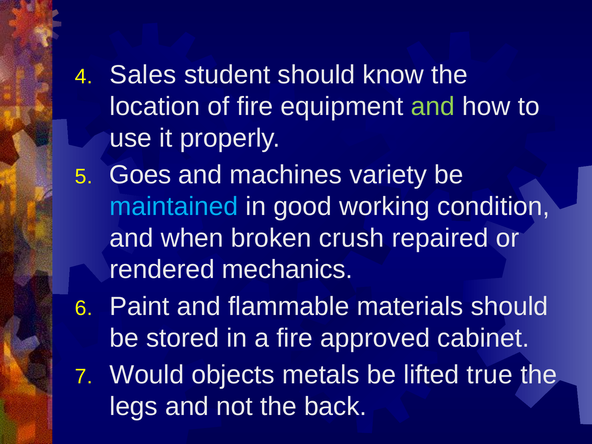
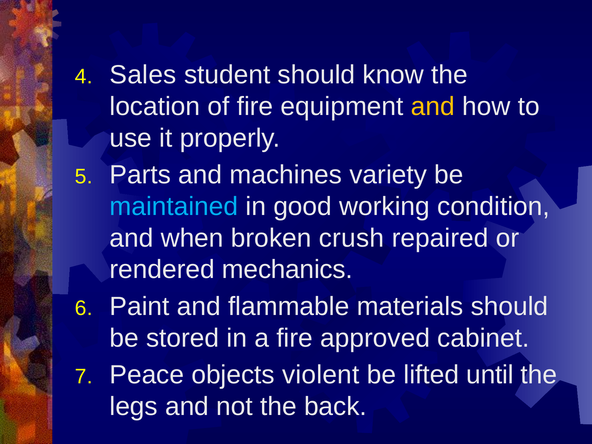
and colour: light green -> yellow (433, 106)
Goes: Goes -> Parts (140, 175)
Would: Would -> Peace (147, 375)
metals: metals -> violent (321, 375)
true: true -> until (490, 375)
